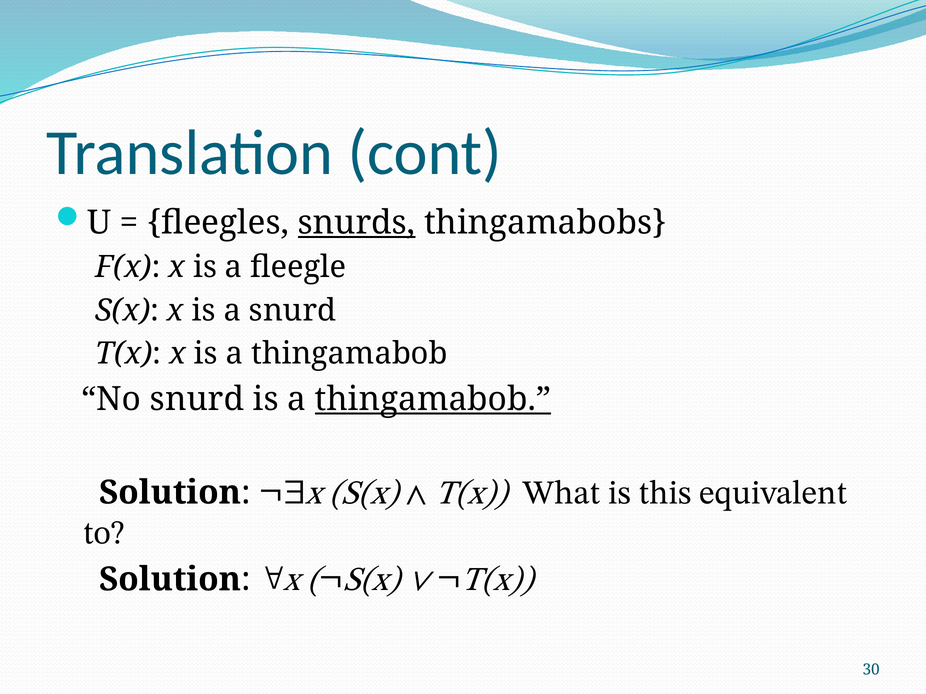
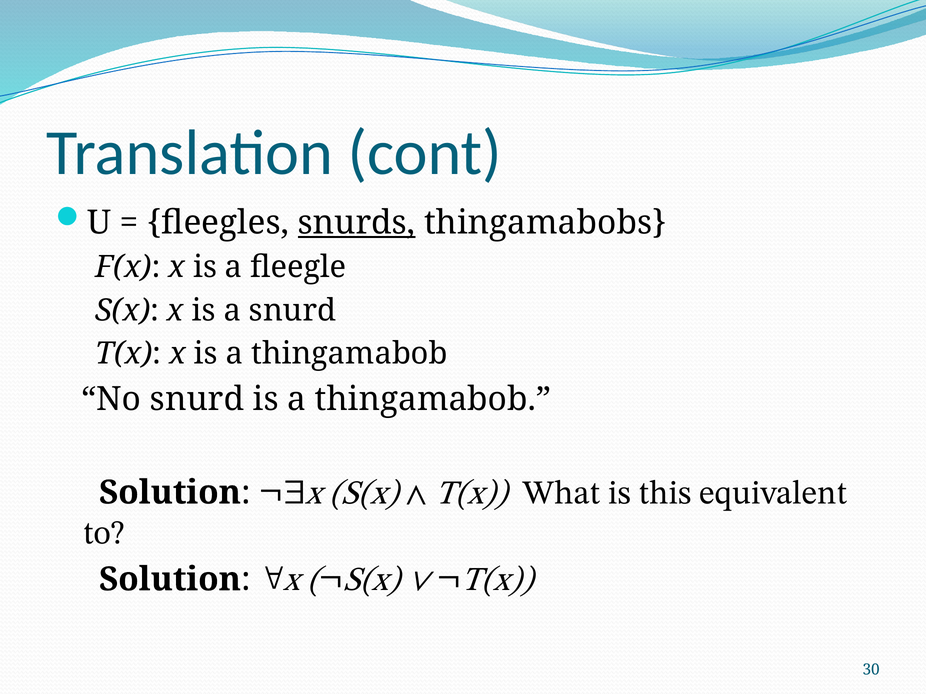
thingamabob underline: present -> none (433, 399)
